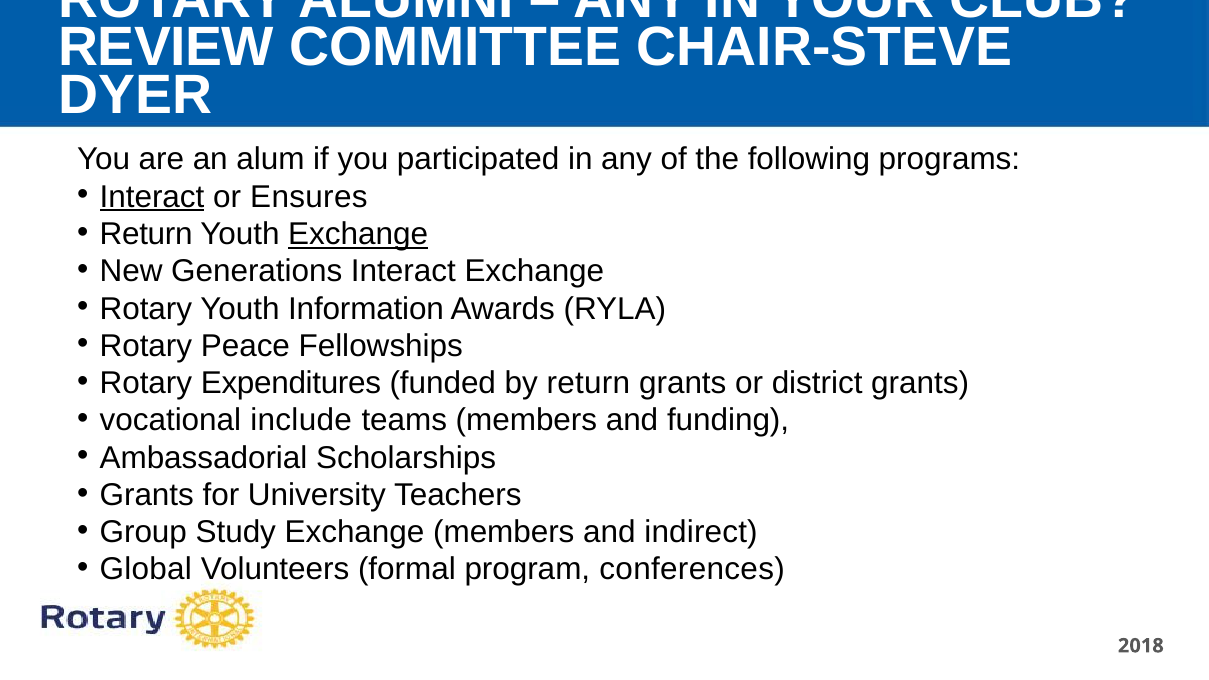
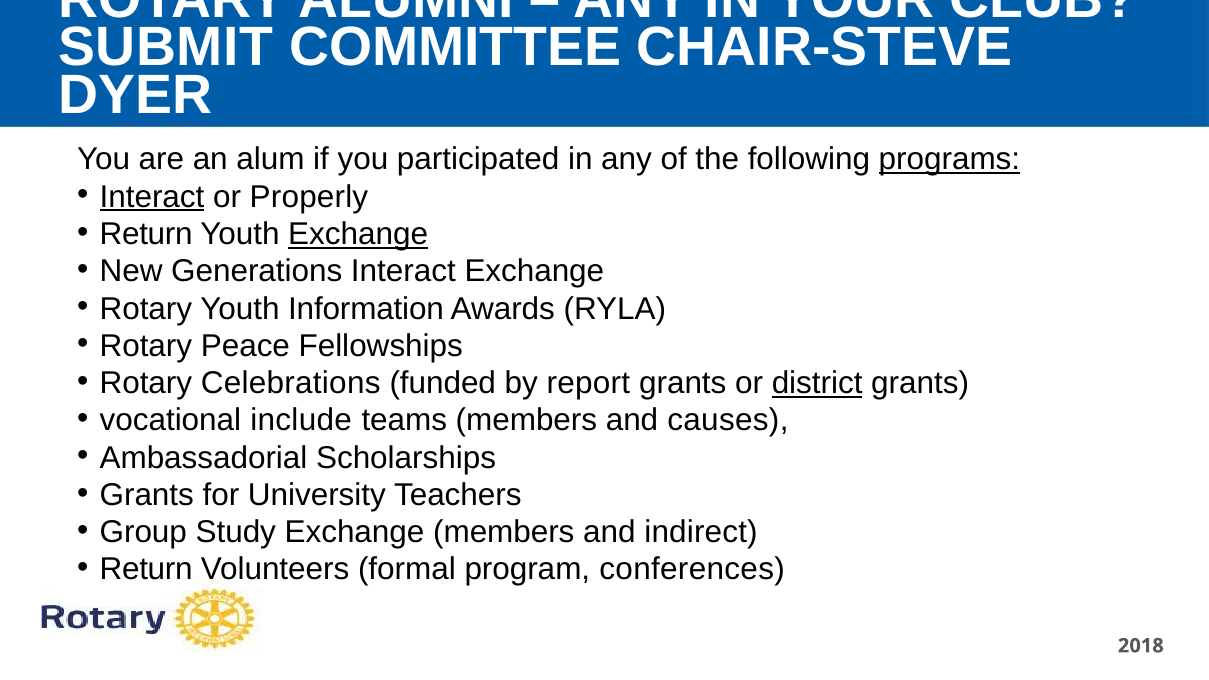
REVIEW: REVIEW -> SUBMIT (166, 47)
programs underline: none -> present (949, 160)
Ensures: Ensures -> Properly (309, 197)
Expenditures: Expenditures -> Celebrations (291, 383)
by return: return -> report (588, 383)
district underline: none -> present (817, 383)
funding: funding -> causes (728, 420)
Global: Global -> Return (146, 570)
